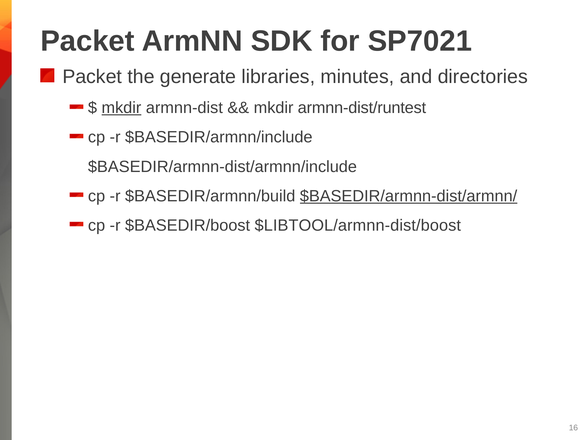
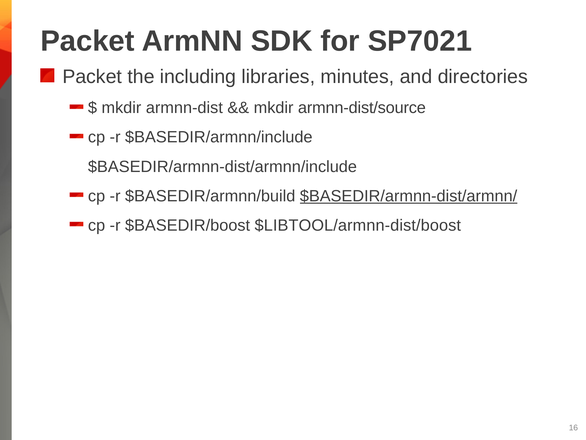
generate: generate -> including (198, 77)
mkdir underline: present -> none (121, 108)
armnn-dist/runtest: armnn-dist/runtest -> armnn-dist/source (362, 108)
